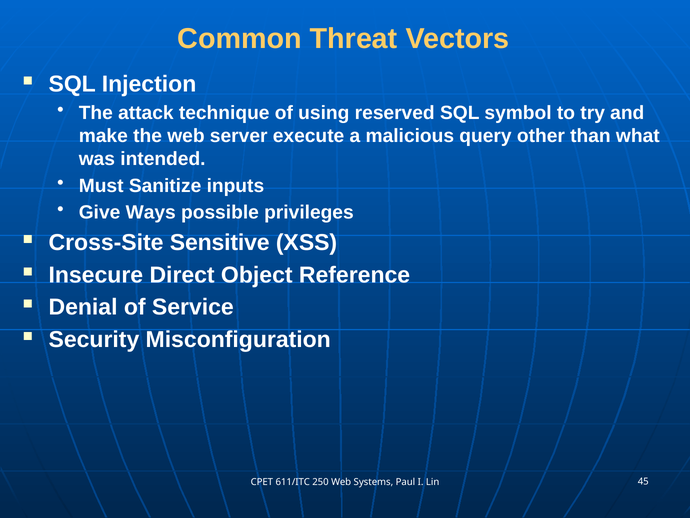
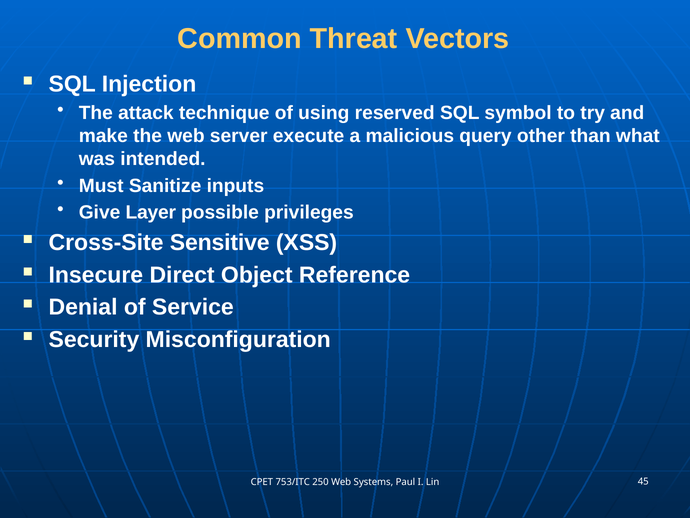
Ways: Ways -> Layer (151, 212)
611/ITC: 611/ITC -> 753/ITC (293, 481)
